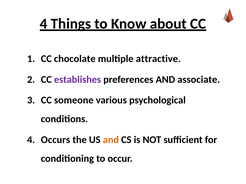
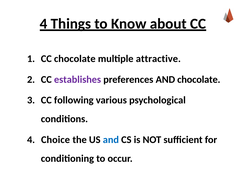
AND associate: associate -> chocolate (199, 80)
someone: someone -> following (74, 100)
Occurs: Occurs -> Choice (55, 140)
and colour: orange -> blue (111, 140)
